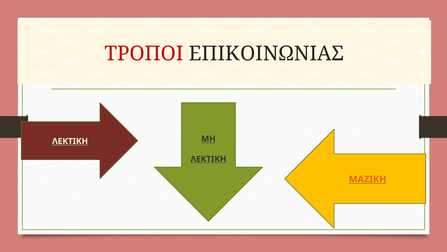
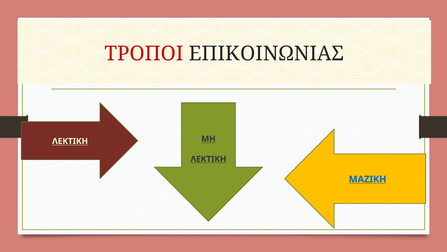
ΜΑΖΙΚΗ colour: orange -> blue (368, 179)
